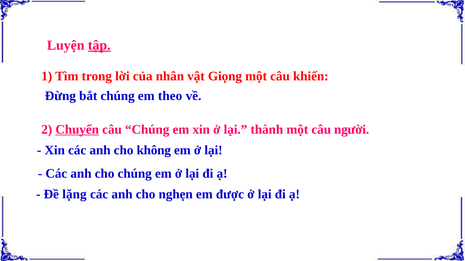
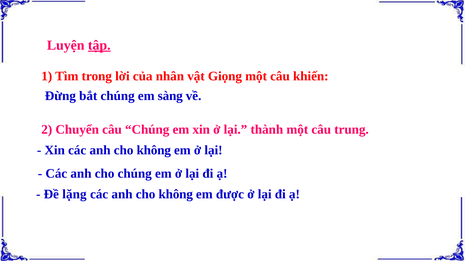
theo: theo -> sàng (170, 96)
Chuyển underline: present -> none (77, 130)
người: người -> trung (352, 130)
nghẹn: nghẹn -> không (176, 194)
